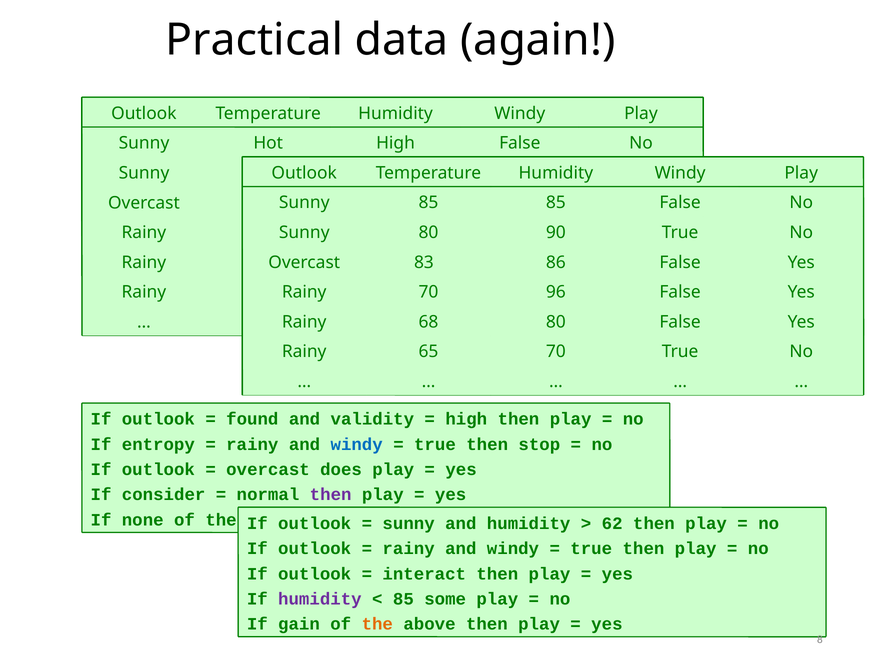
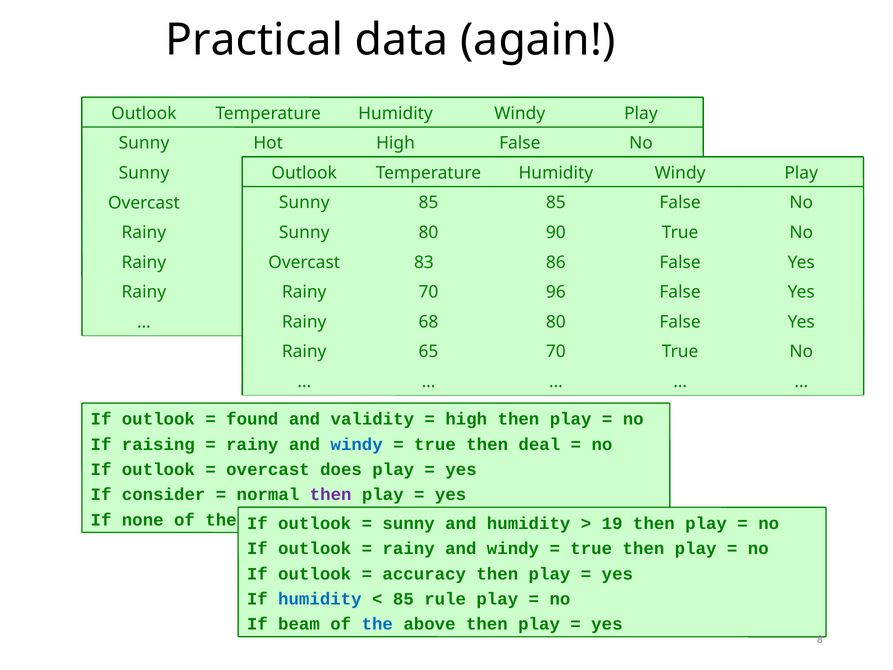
entropy: entropy -> raising (158, 444)
stop: stop -> deal (539, 444)
62: 62 -> 19 (612, 523)
interact: interact -> accuracy (424, 574)
humidity colour: purple -> blue (320, 599)
some: some -> rule (445, 599)
gain: gain -> beam (299, 624)
the colour: orange -> blue (377, 624)
